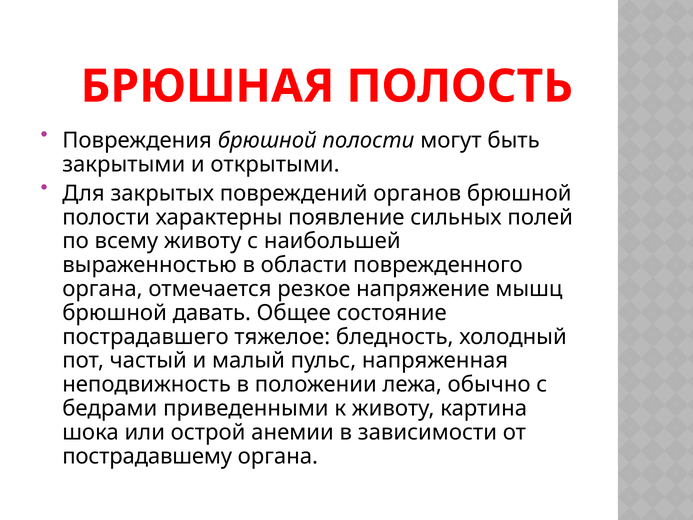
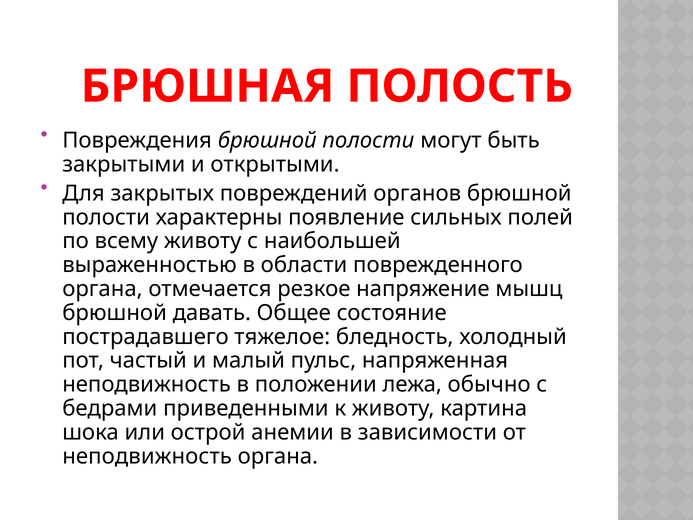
пострадавшему: пострадавшему -> неподвижность (147, 456)
